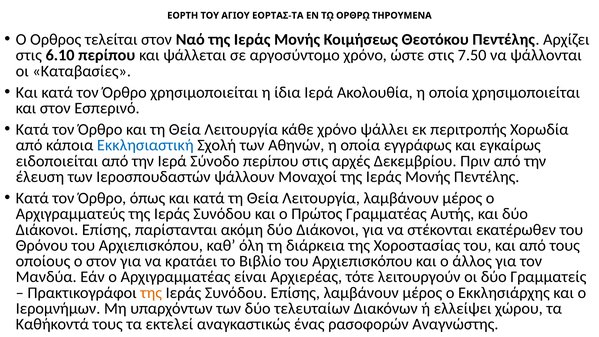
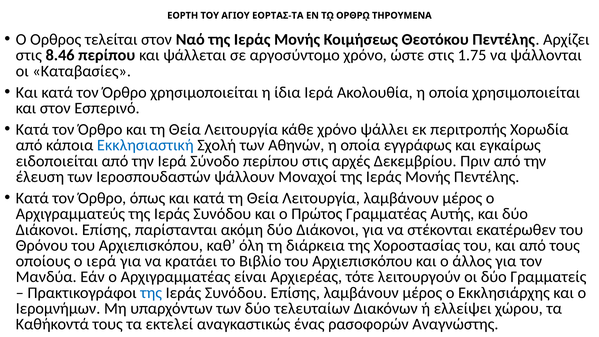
6.10: 6.10 -> 8.46 (60, 55)
7.50: 7.50 -> 1.75 (472, 55)
ο στον: στον -> ιερά (101, 261)
της colour: orange -> blue (151, 293)
